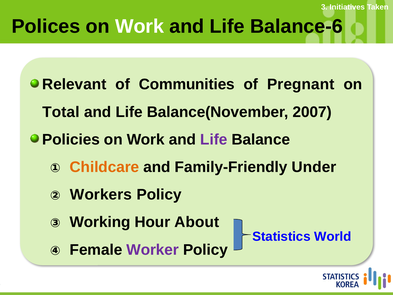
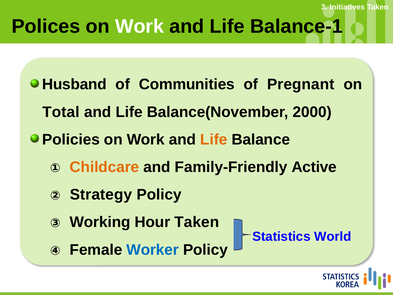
Balance-6: Balance-6 -> Balance-1 (296, 26)
Relevant: Relevant -> Husband (74, 84)
2007: 2007 -> 2000 (312, 112)
Life colour: purple -> orange (214, 139)
Under: Under -> Active (314, 167)
Workers: Workers -> Strategy (101, 194)
Hour About: About -> Taken (197, 222)
Worker colour: purple -> blue (153, 250)
